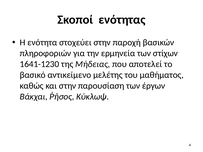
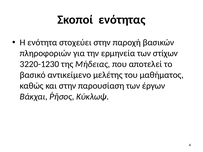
1641-1230: 1641-1230 -> 3220-1230 (39, 64)
